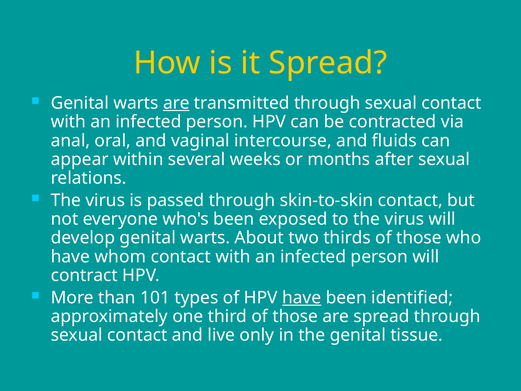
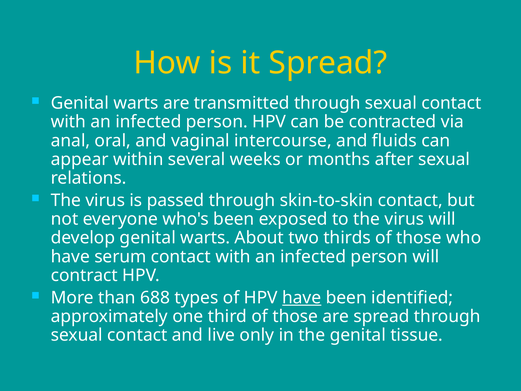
are underline: present -> none (176, 103)
whom: whom -> serum (120, 257)
101: 101 -> 688 (155, 297)
